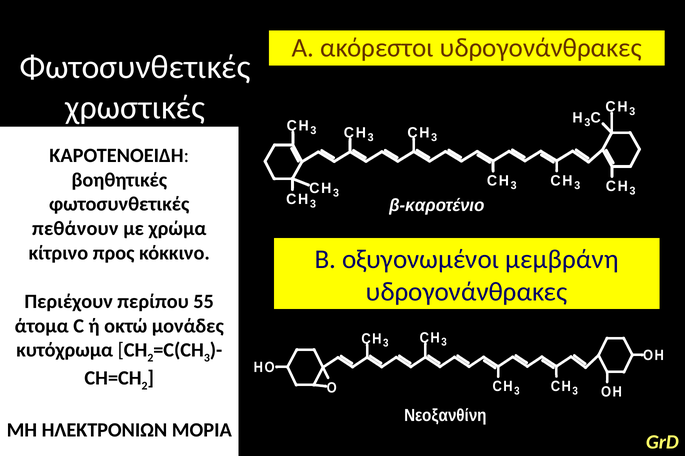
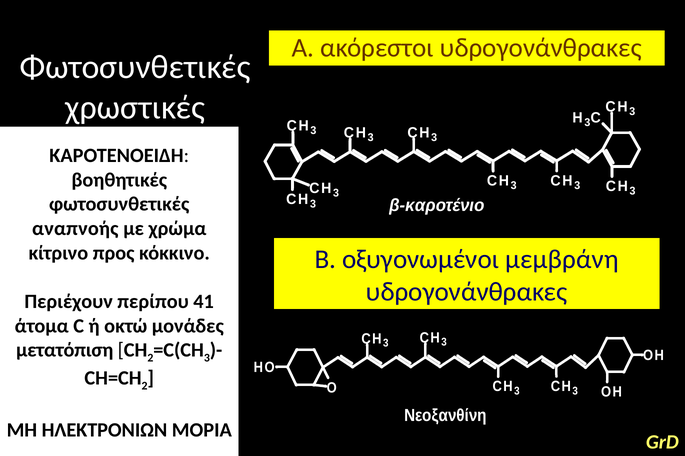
πεθάνουν: πεθάνουν -> αναπνοής (75, 229)
55: 55 -> 41 (204, 302)
κυτόχρωμα: κυτόχρωμα -> μετατόπιση (65, 351)
